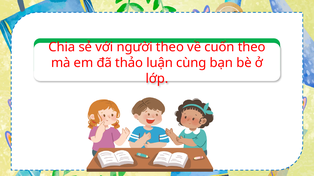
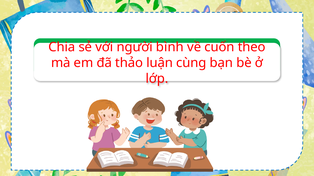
người theo: theo -> bình (170, 47)
